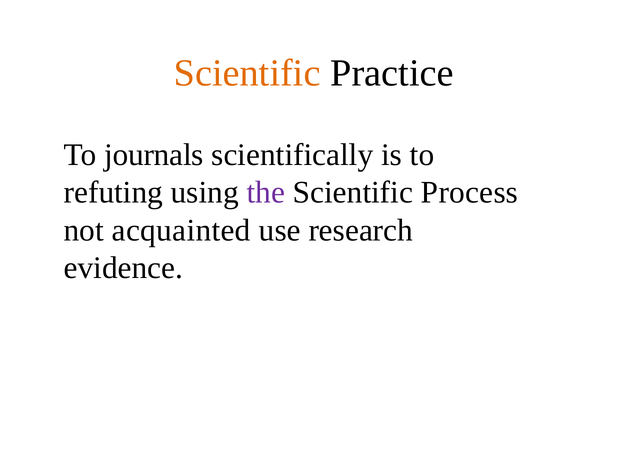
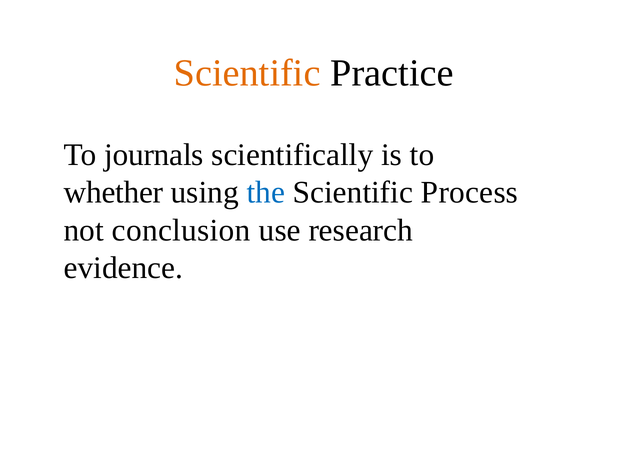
refuting: refuting -> whether (113, 193)
the colour: purple -> blue (266, 193)
acquainted: acquainted -> conclusion (181, 230)
